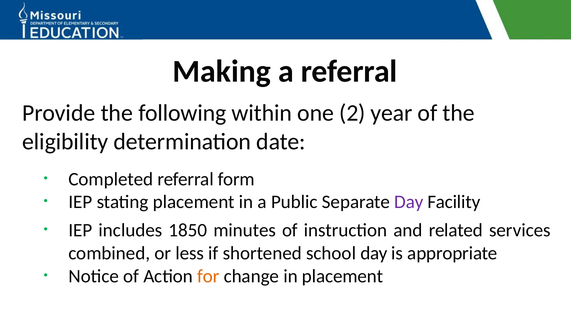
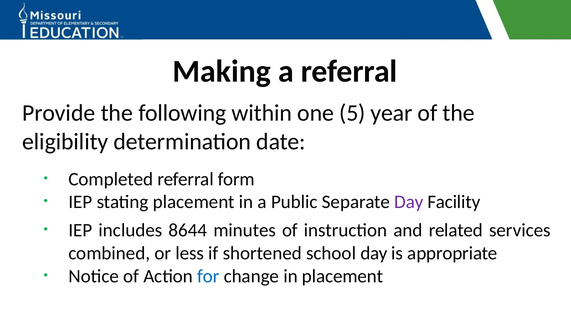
2: 2 -> 5 (352, 113)
1850: 1850 -> 8644 (188, 231)
for colour: orange -> blue (208, 276)
